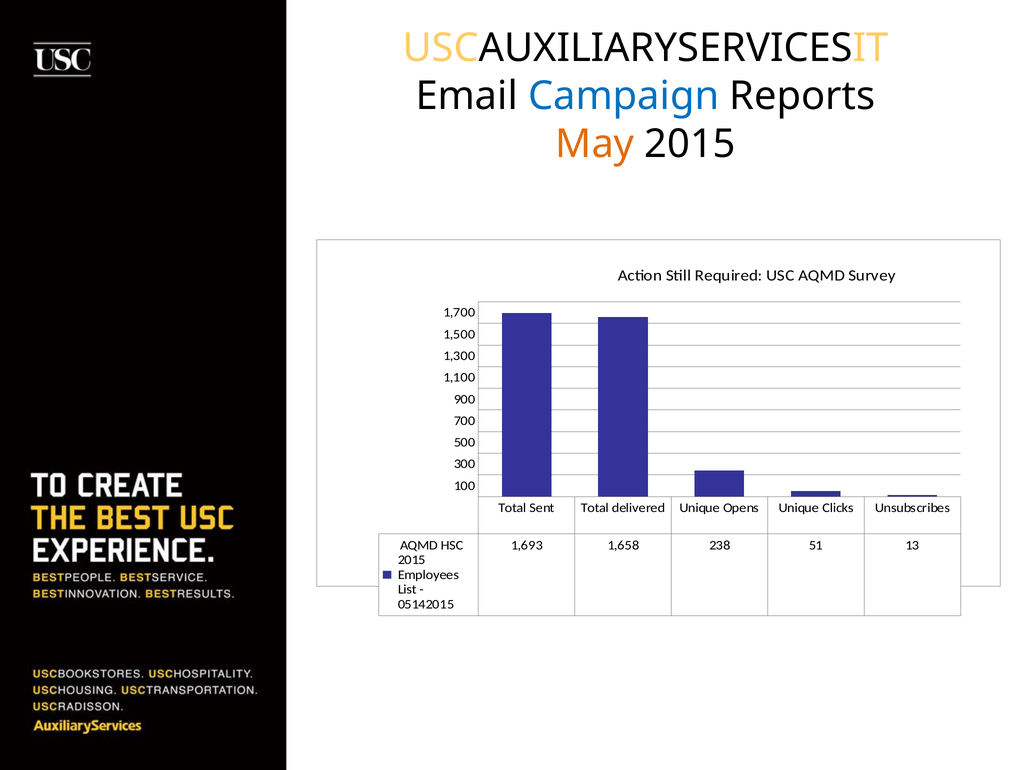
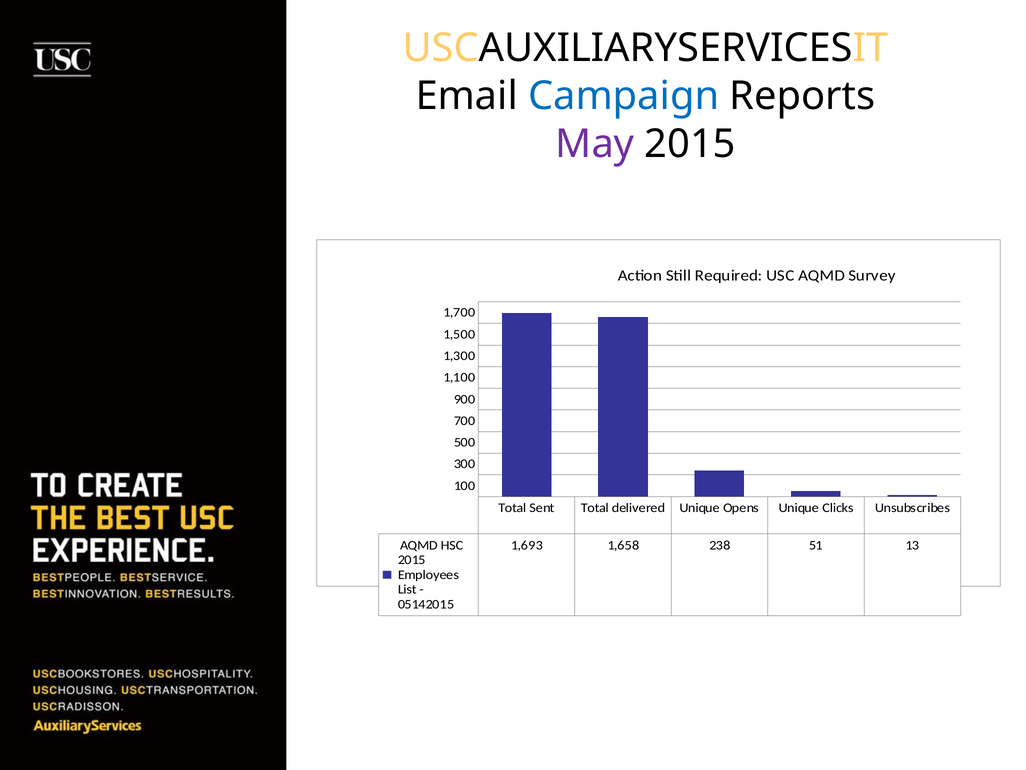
May colour: orange -> purple (595, 144)
